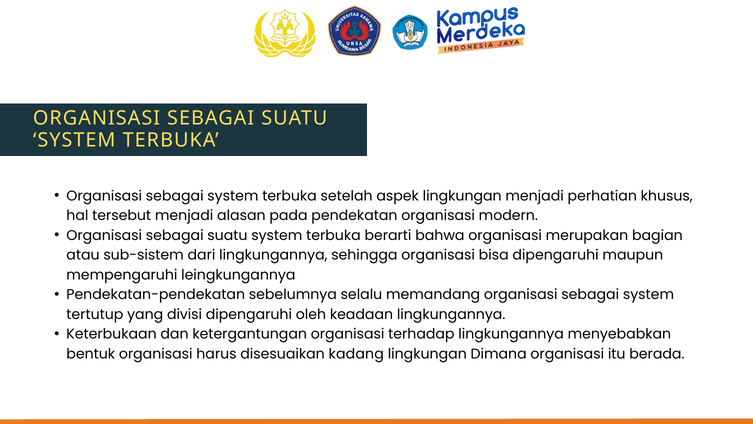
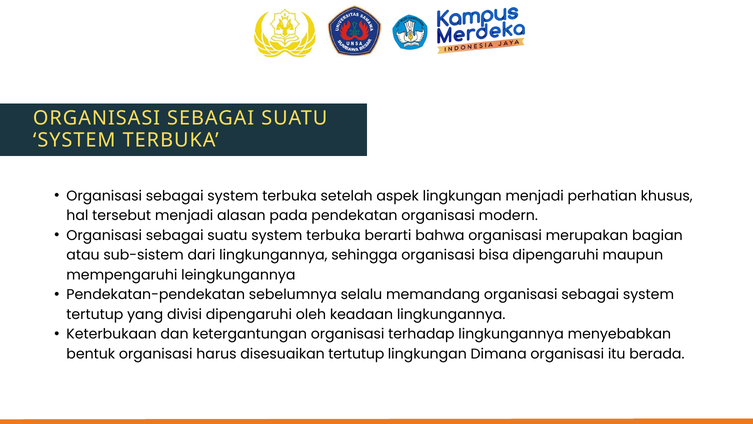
disesuaikan kadang: kadang -> tertutup (356, 354)
